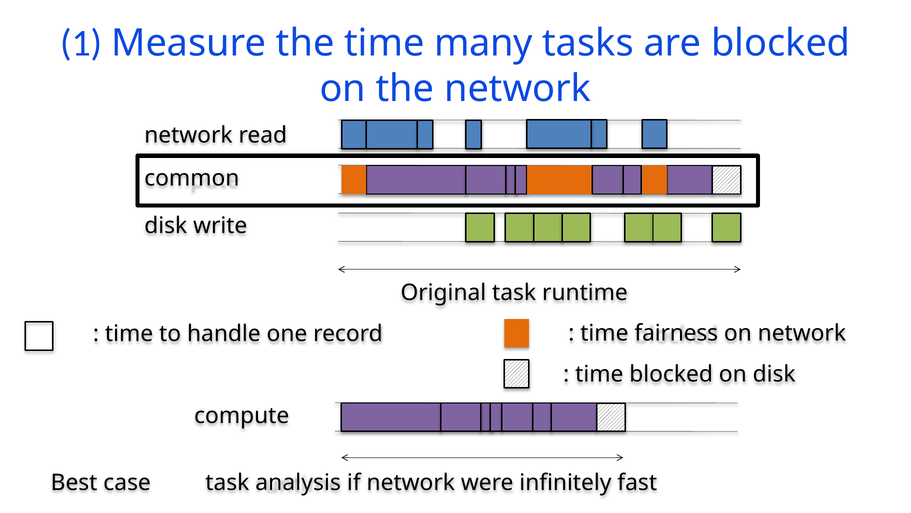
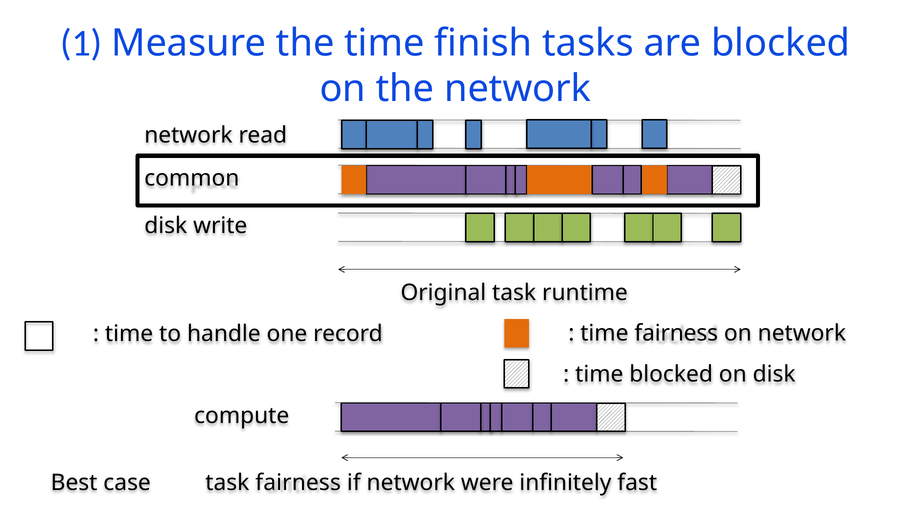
many: many -> finish (483, 43)
analysis: analysis -> fairness (298, 482)
